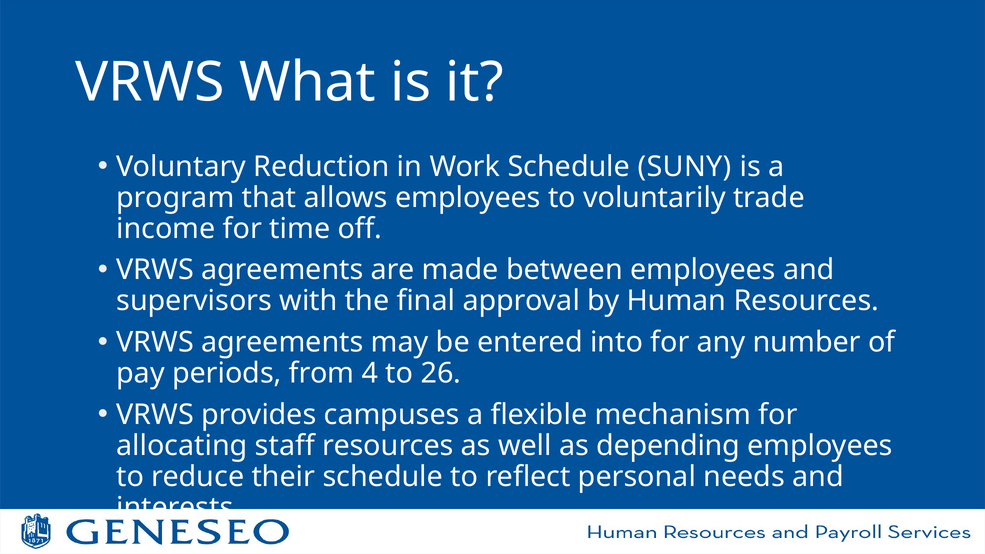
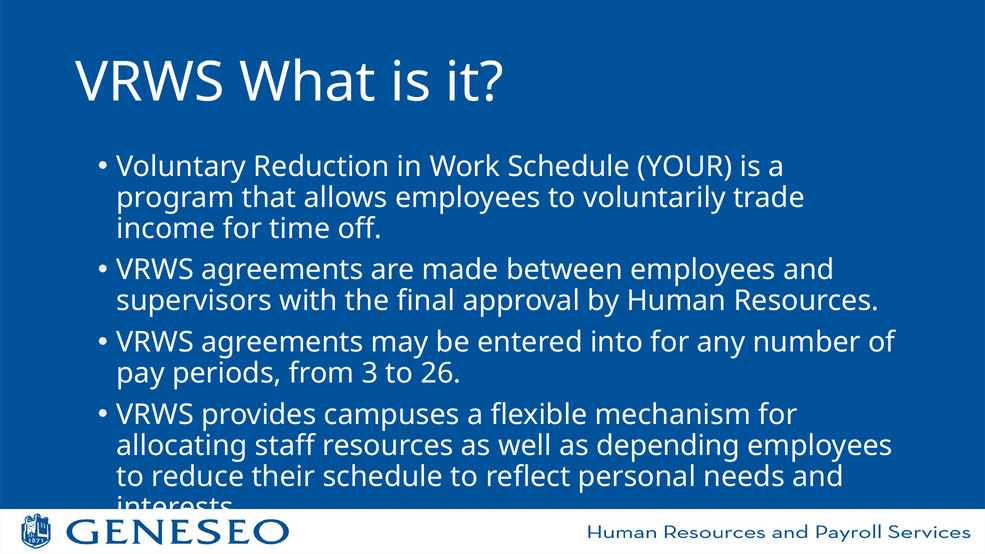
SUNY: SUNY -> YOUR (685, 167)
4: 4 -> 3 (370, 373)
